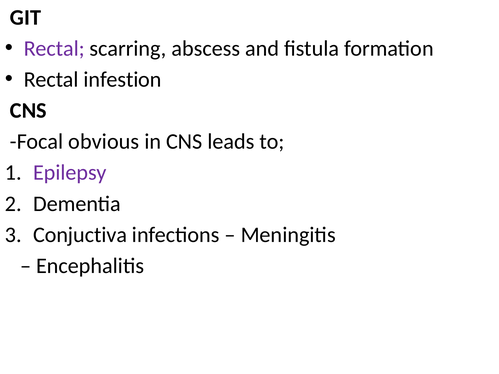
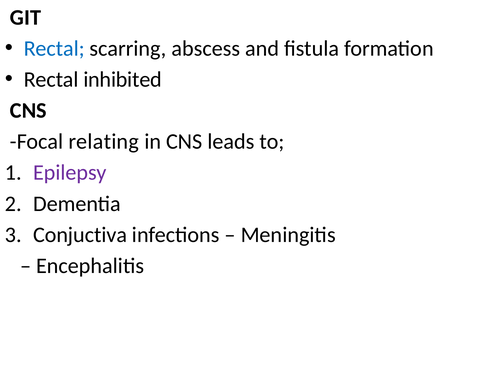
Rectal colour: purple -> blue (54, 48)
infestion: infestion -> inhibited (123, 80)
obvious: obvious -> relating (104, 142)
